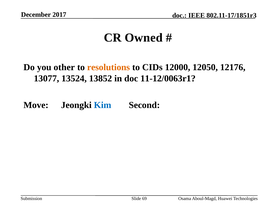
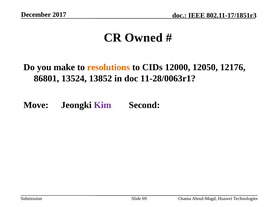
other: other -> make (64, 67)
13077: 13077 -> 86801 (46, 78)
11-12/0063r1: 11-12/0063r1 -> 11-28/0063r1 (168, 78)
Kim colour: blue -> purple (103, 105)
